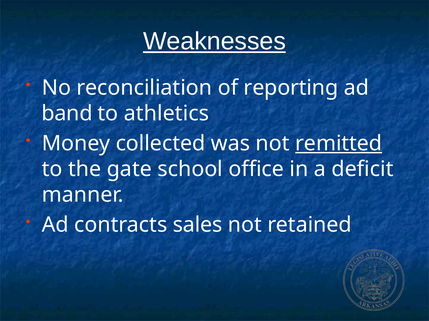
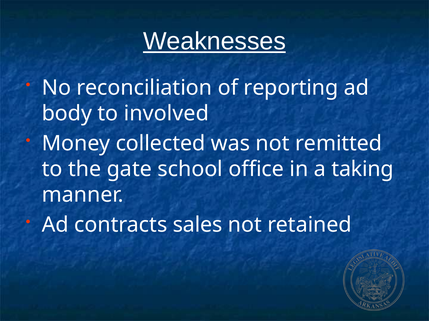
band: band -> body (67, 114)
athletics: athletics -> involved (166, 114)
remitted underline: present -> none (339, 144)
deficit: deficit -> taking (363, 170)
